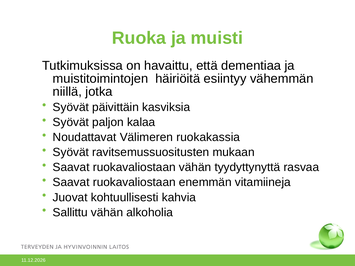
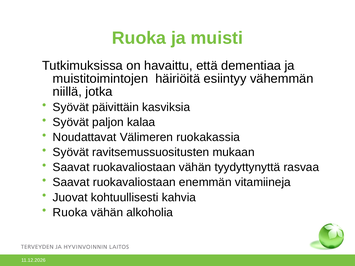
Sallittu: Sallittu -> Ruoka (70, 213)
